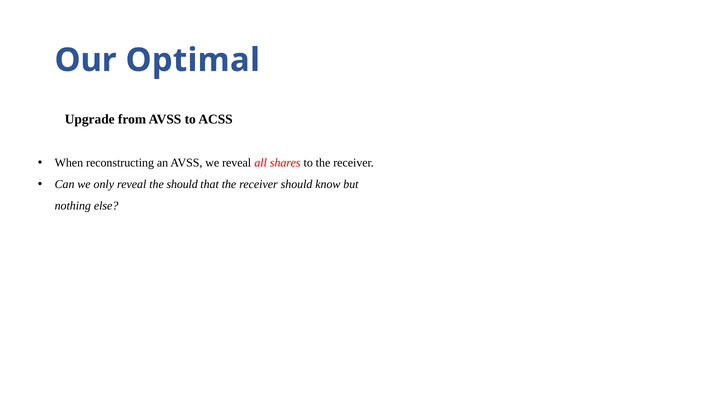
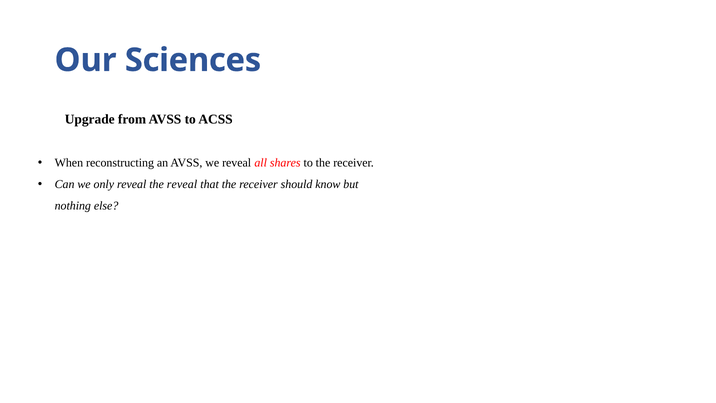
Optimal: Optimal -> Sciences (193, 60)
the should: should -> reveal (182, 184)
